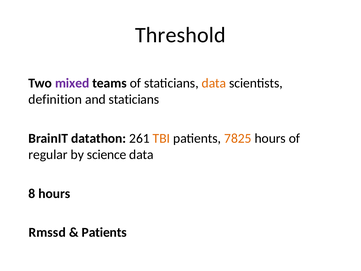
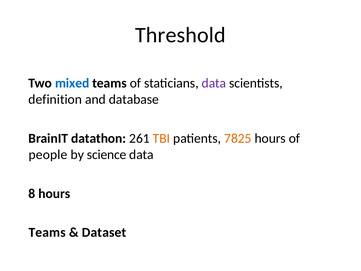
mixed colour: purple -> blue (72, 83)
data colour: orange -> purple (214, 83)
and staticians: staticians -> database (134, 99)
regular: regular -> people (48, 154)
Rmssd: Rmssd -> Teams (47, 232)
Patients: Patients -> Dataset (104, 232)
